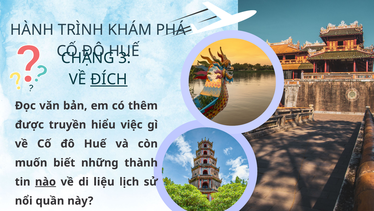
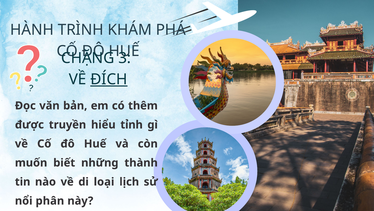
việc: việc -> tỉnh (132, 124)
nào underline: present -> none (45, 181)
liệu: liệu -> loại (104, 181)
quần: quần -> phân (50, 200)
